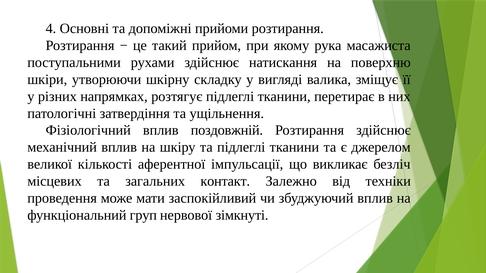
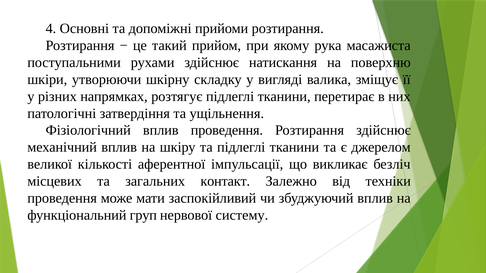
вплив поздовжній: поздовжній -> проведення (227, 131)
зімкнуті: зімкнуті -> систему (242, 215)
